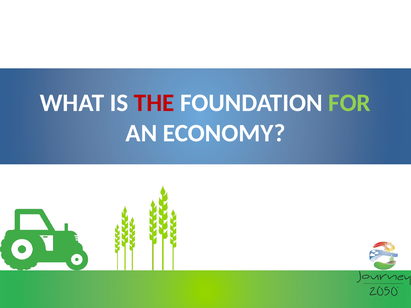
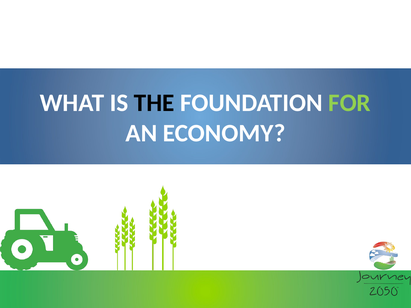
THE colour: red -> black (154, 103)
